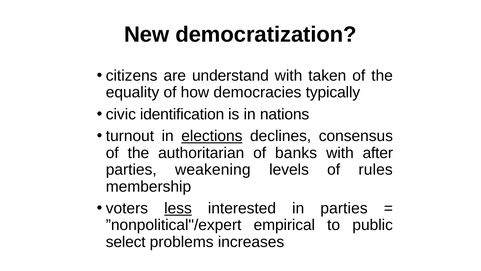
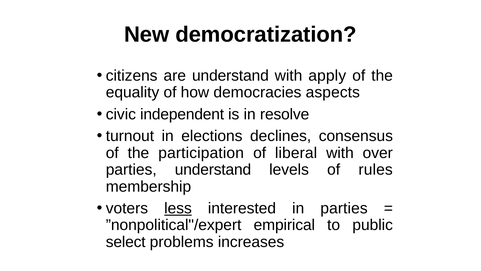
taken: taken -> apply (327, 75)
typically: typically -> aspects (333, 92)
identification: identification -> independent (182, 114)
nations: nations -> resolve (285, 114)
elections underline: present -> none (212, 136)
authoritarian: authoritarian -> participation (201, 153)
banks: banks -> liberal (296, 153)
after: after -> over (378, 153)
parties weakening: weakening -> understand (213, 169)
